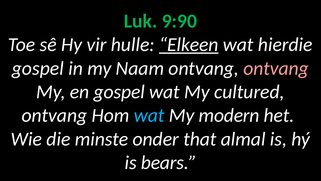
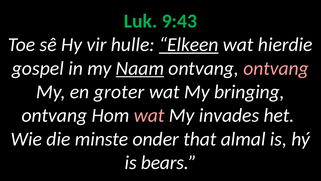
9:90: 9:90 -> 9:43 (179, 21)
Naam underline: none -> present (140, 68)
en gospel: gospel -> groter (119, 92)
cultured: cultured -> bringing (249, 92)
wat colour: light blue -> pink (149, 115)
modern: modern -> invades (229, 115)
